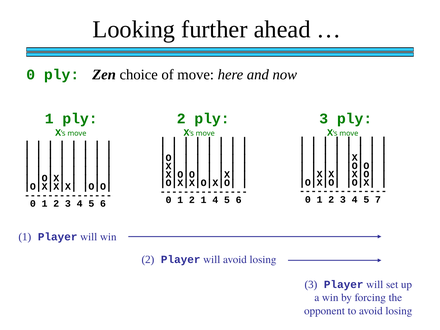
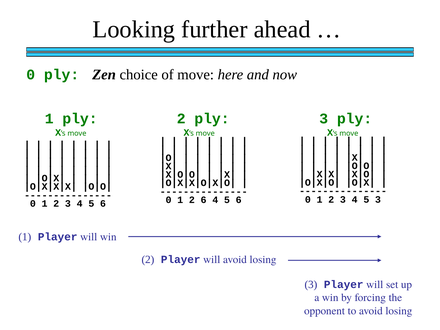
5 7: 7 -> 3 (378, 199)
2 1: 1 -> 6 (204, 200)
